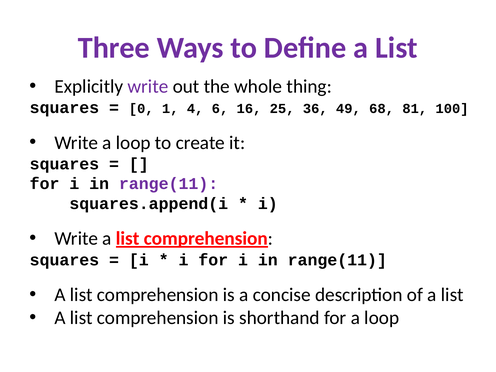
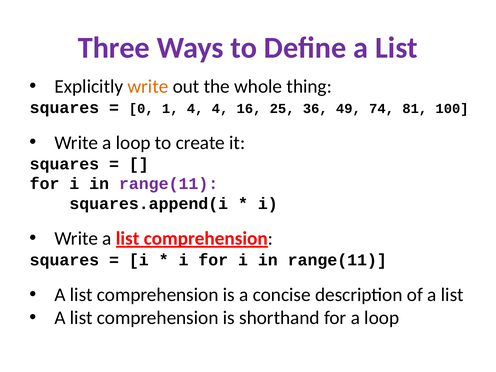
write colour: purple -> orange (148, 86)
4 6: 6 -> 4 (220, 109)
68: 68 -> 74 (382, 109)
